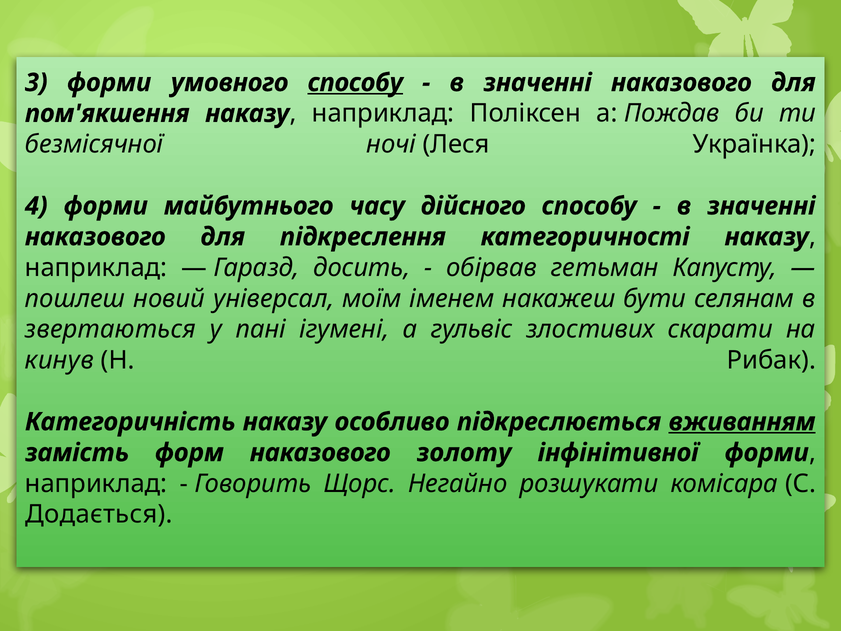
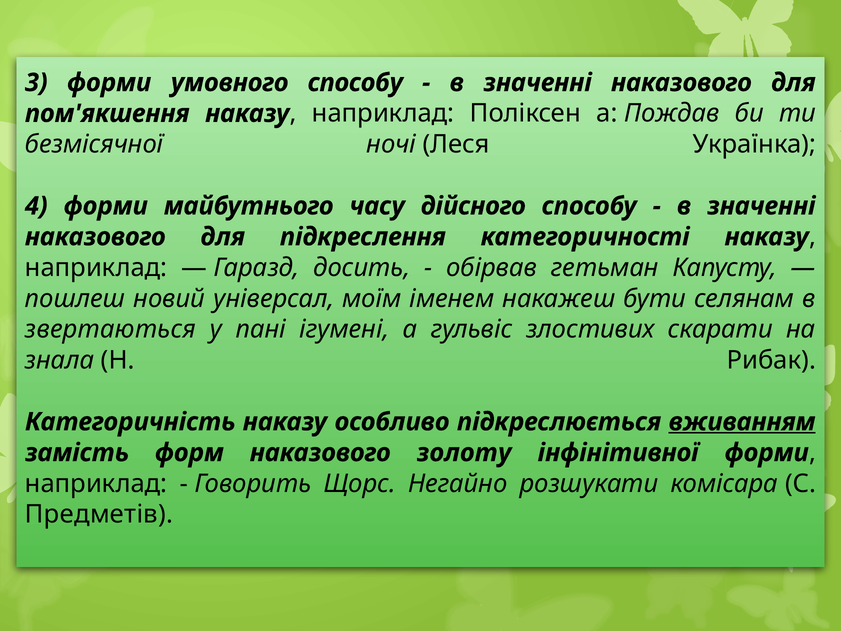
способу underline: present -> none (355, 83)
кинув: кинув -> знала (60, 360)
Додається: Додається -> Предметів (99, 514)
